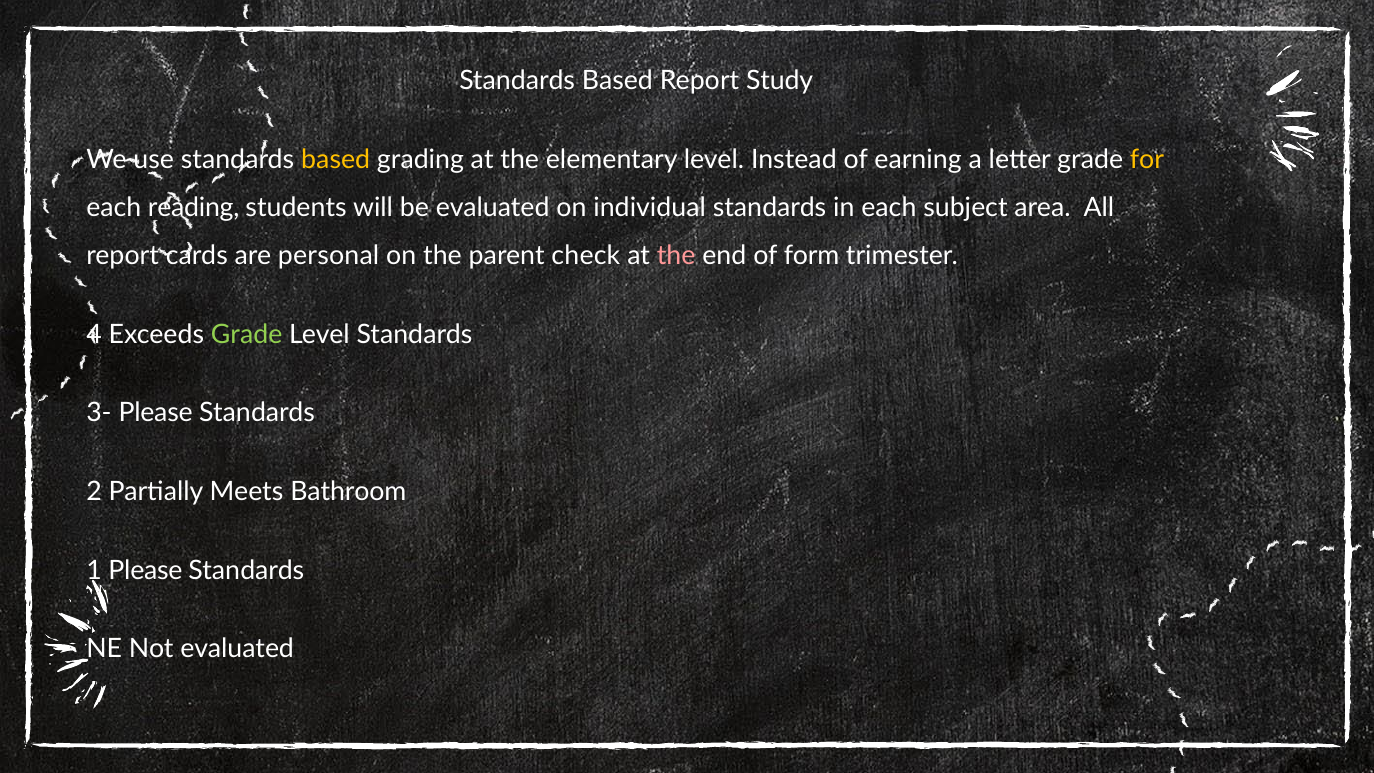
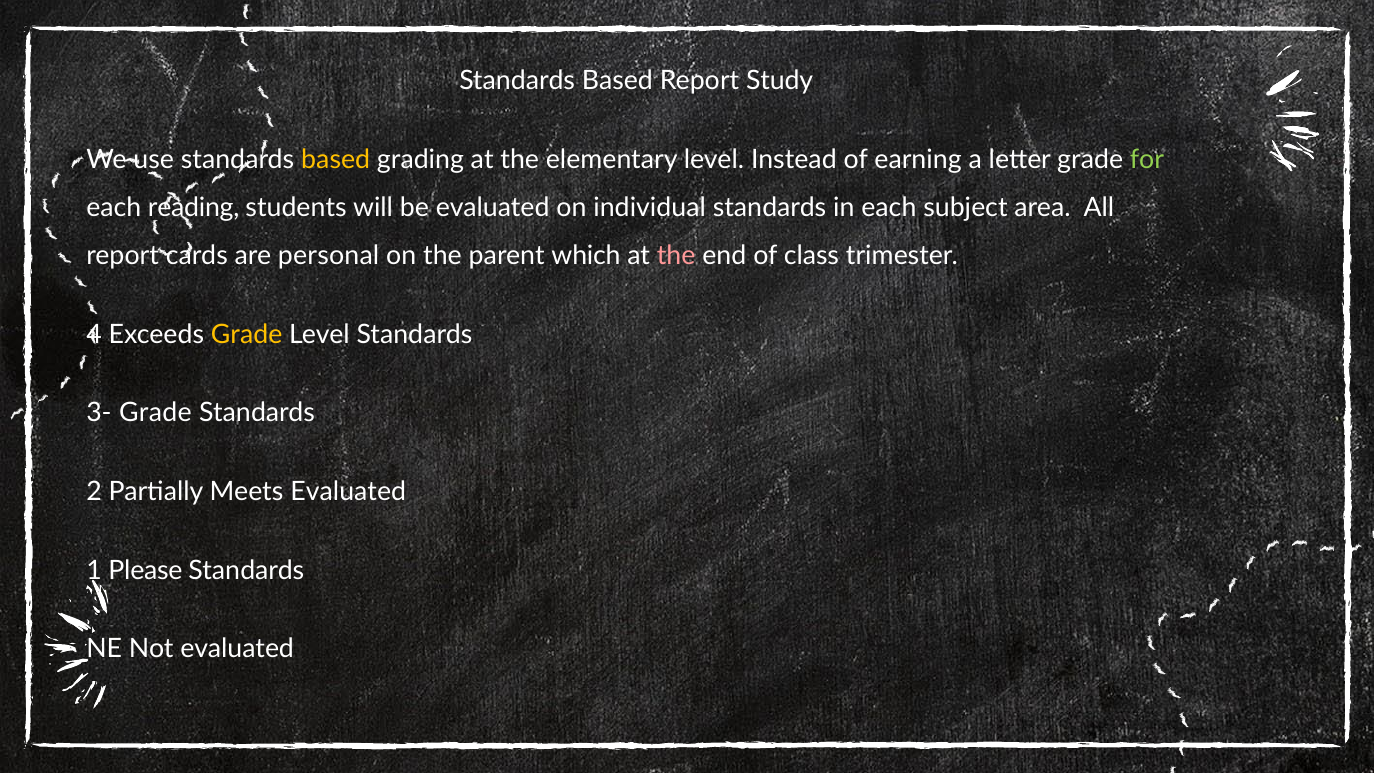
for colour: yellow -> light green (1147, 160)
check: check -> which (586, 256)
form: form -> class (812, 256)
Grade colour: light green -> yellow (247, 334)
3- Please: Please -> Grade (155, 413)
Meets Bathroom: Bathroom -> Evaluated (348, 492)
